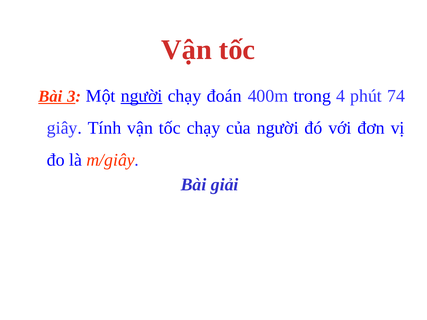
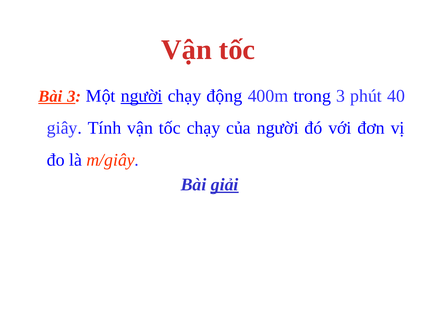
đoán: đoán -> động (224, 96)
trong 4: 4 -> 3 (341, 96)
74: 74 -> 40 (396, 96)
giải underline: none -> present (225, 185)
